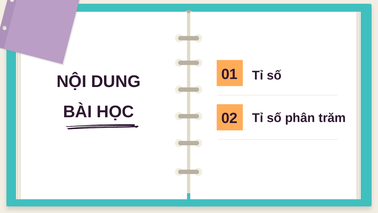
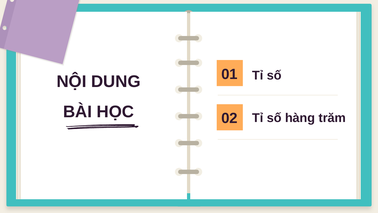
phân: phân -> hàng (300, 118)
